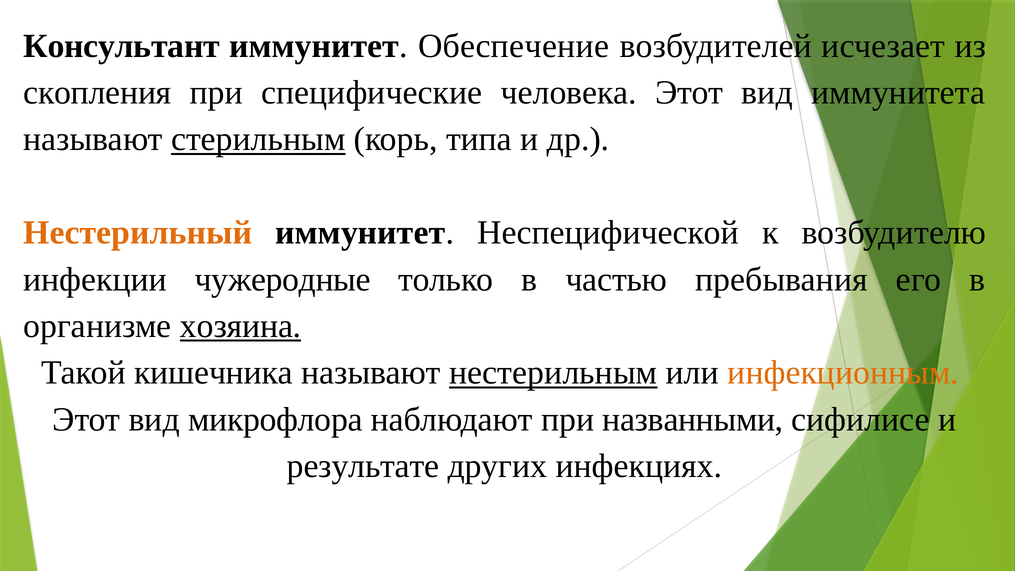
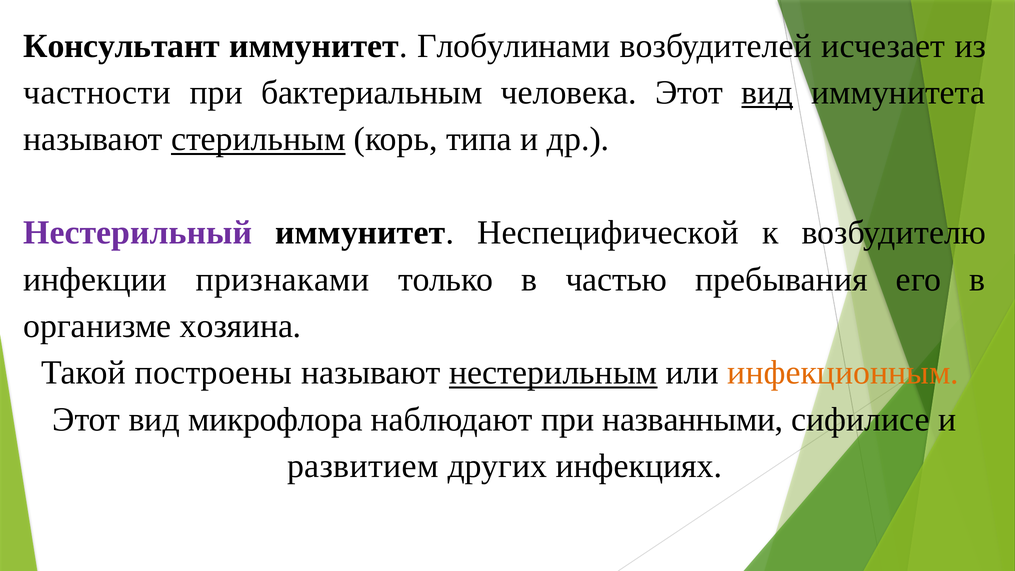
Обеспечение: Обеспечение -> Глобулинами (514, 46)
скопления: скопления -> частности (97, 93)
специфические: специфические -> бактериальным (372, 93)
вид underline: none -> present (767, 93)
Нестерильный colour: orange -> purple (138, 233)
чужеродные: чужеродные -> признаками (282, 279)
хозяина underline: present -> none (241, 326)
кишечника: кишечника -> построены (213, 373)
результате: результате -> развитием (363, 466)
